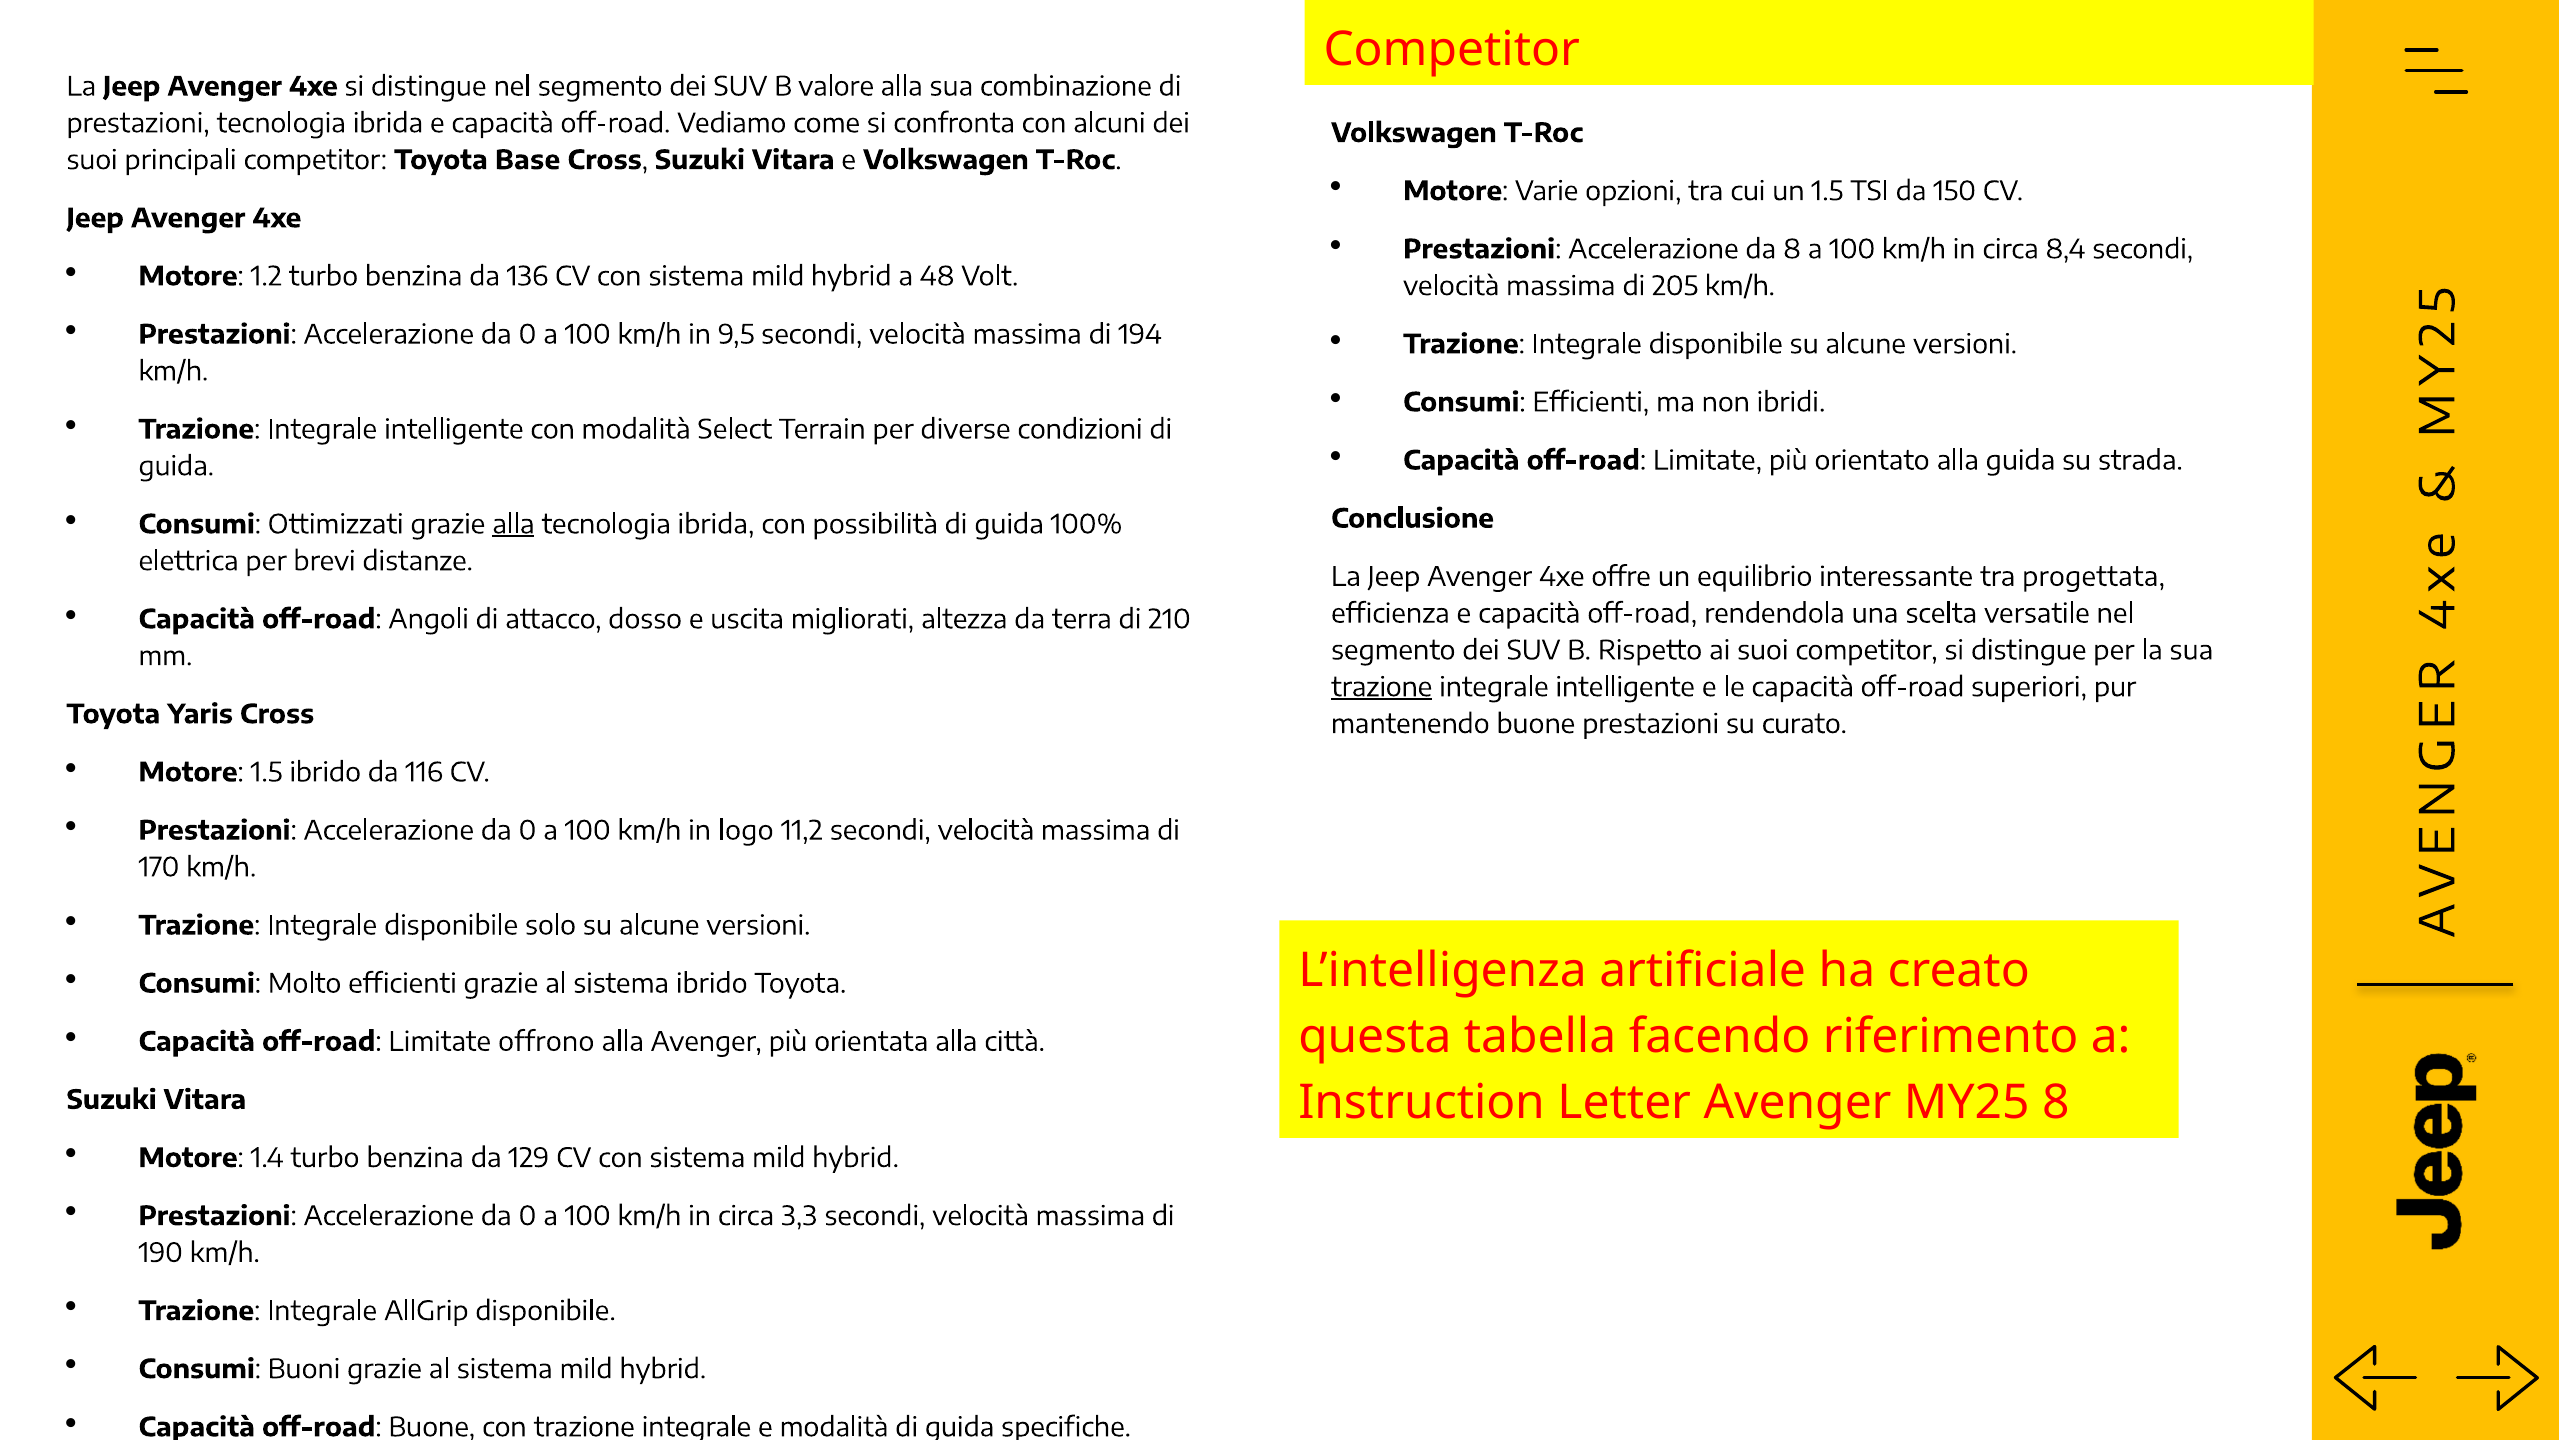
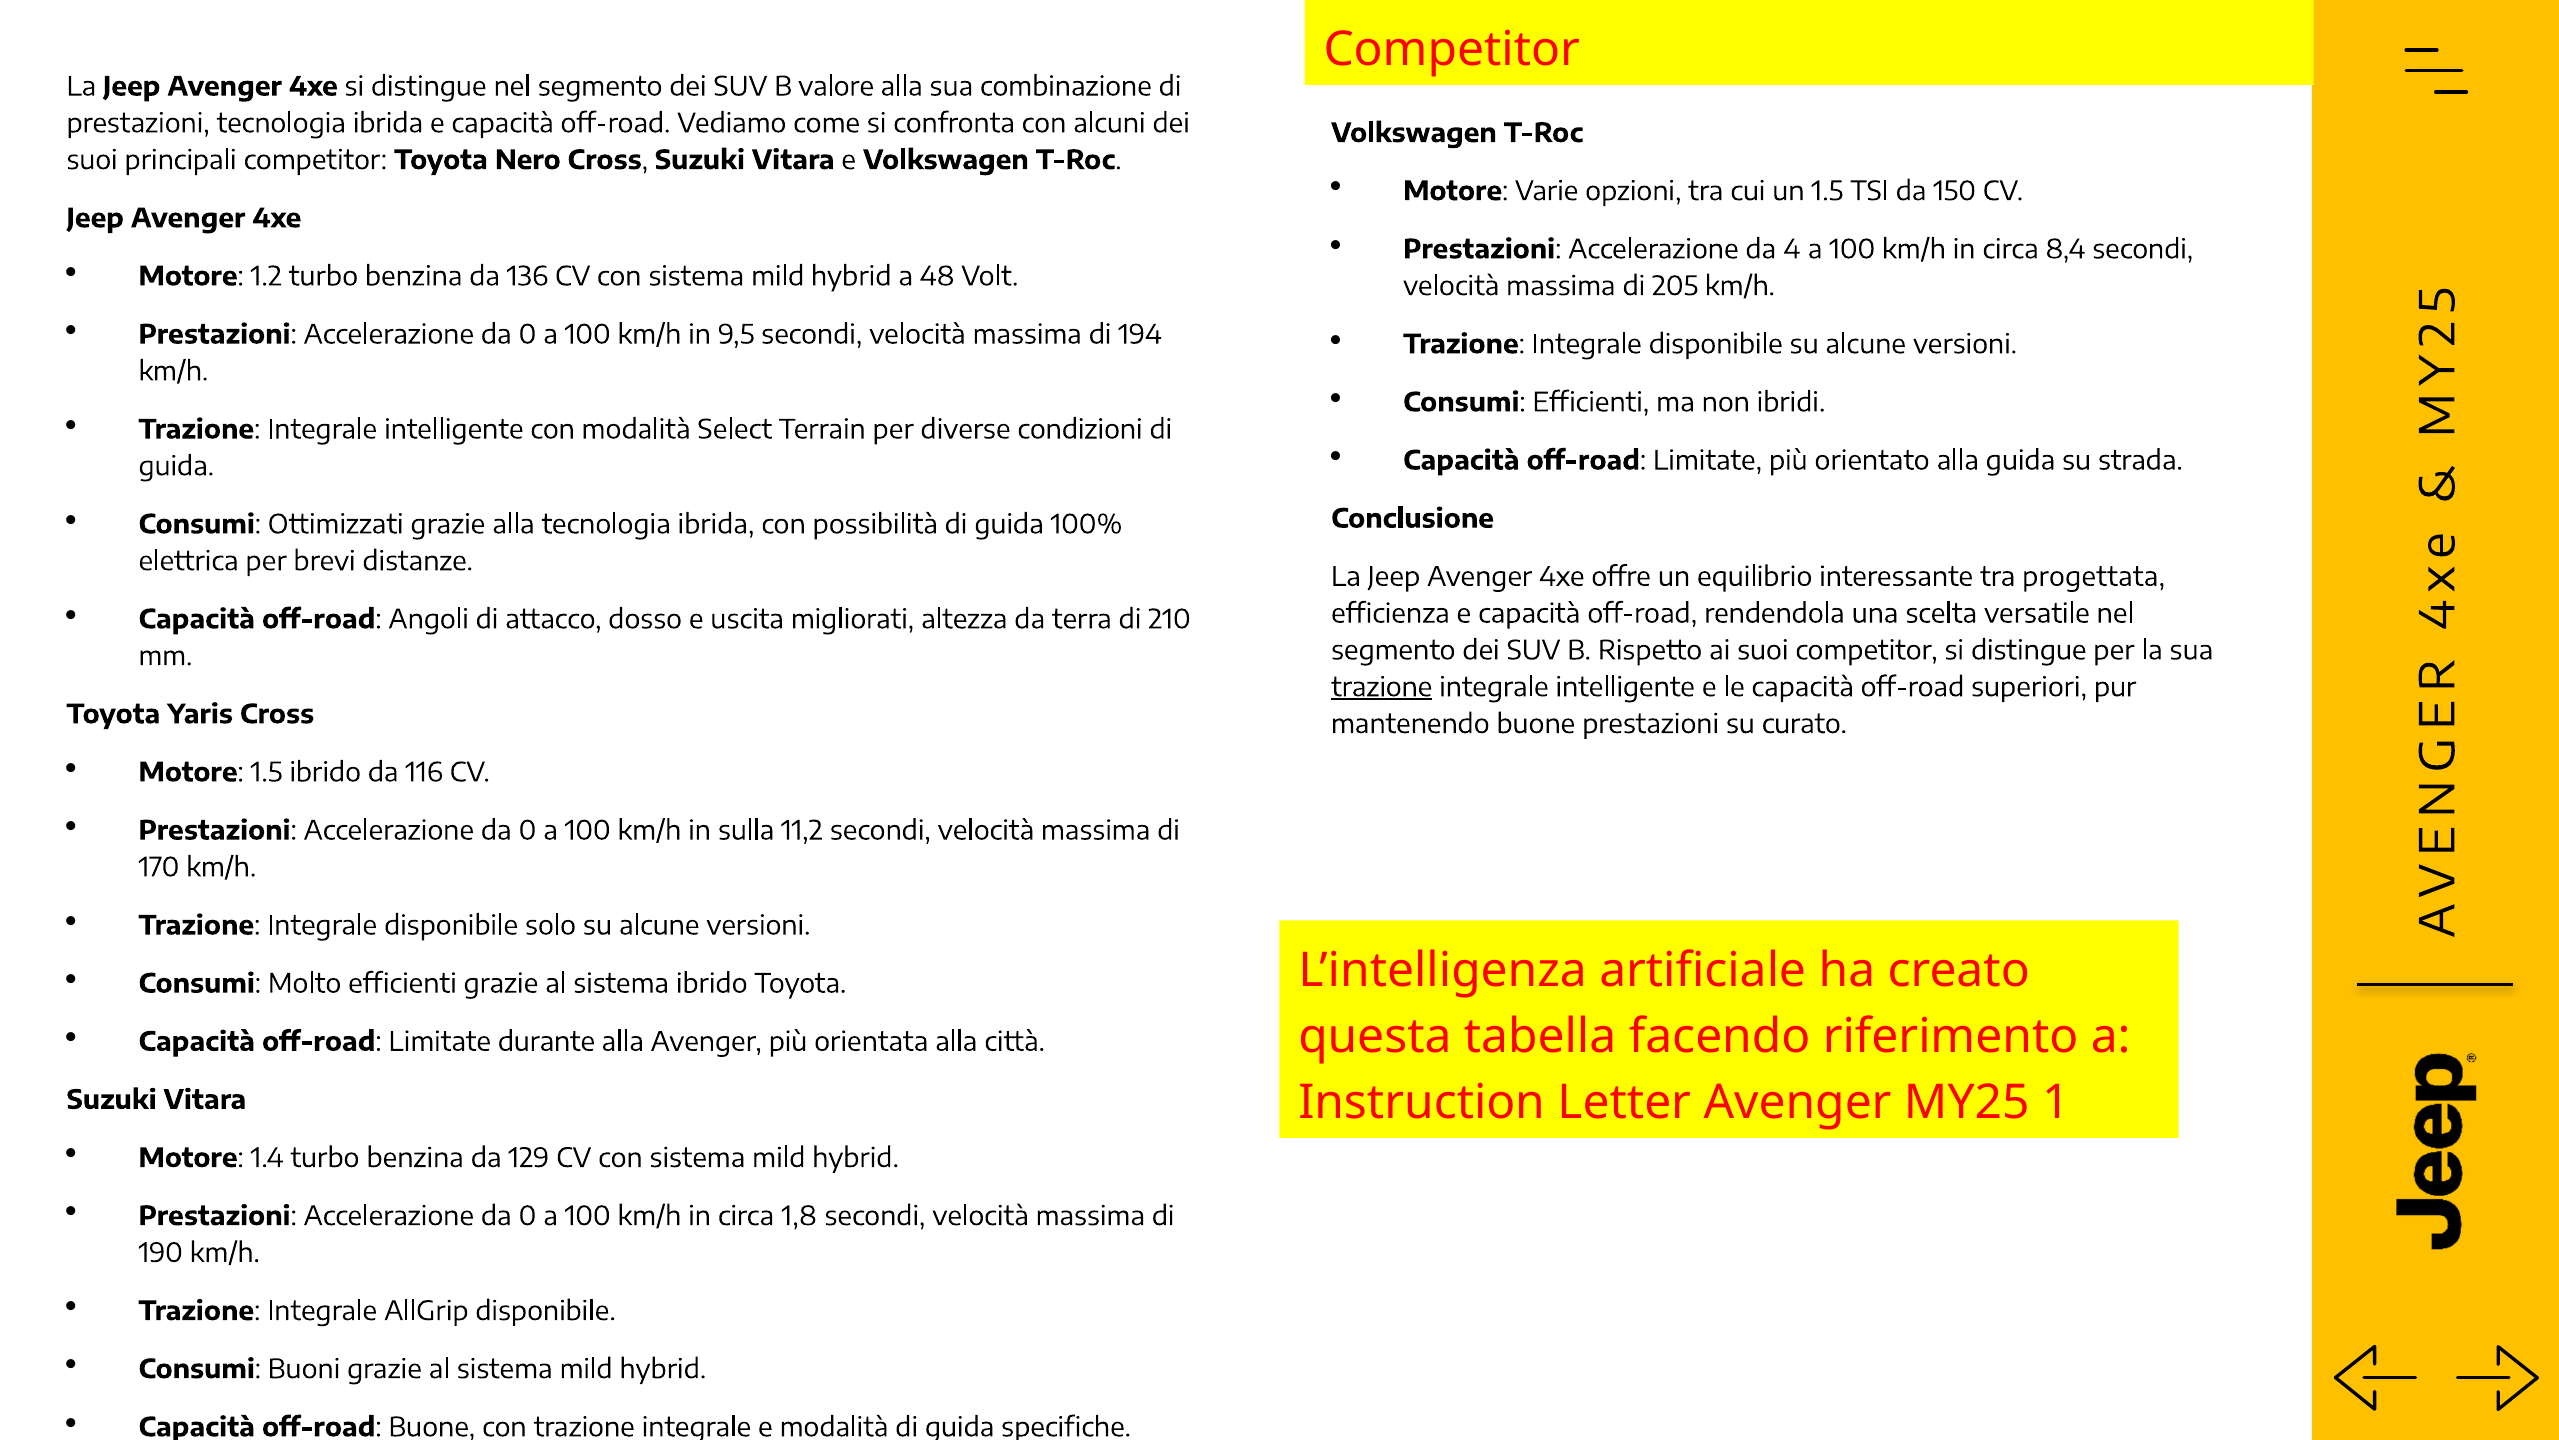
Base: Base -> Nero (528, 160)
da 8: 8 -> 4 (1792, 249)
alla underline: present -> none (513, 524)
logo: logo -> sulla (746, 830)
offrono: offrono -> durante (546, 1042)
MY25 8: 8 -> 1 (2056, 1103)
3,3: 3,3 -> 1,8 (799, 1216)
